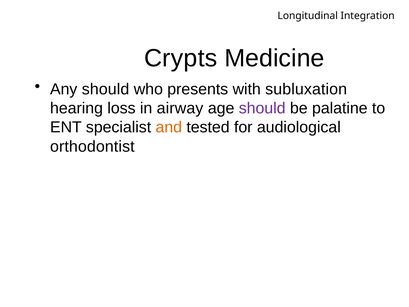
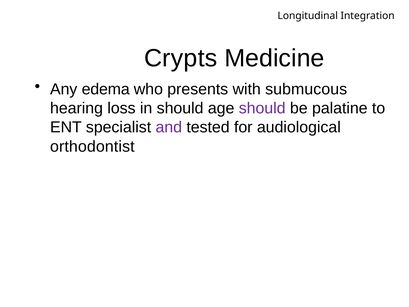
Any should: should -> edema (106, 89)
subluxation: subluxation -> submucous (306, 89)
in airway: airway -> should (180, 108)
and colour: orange -> purple (169, 127)
